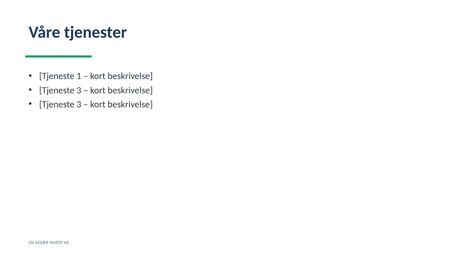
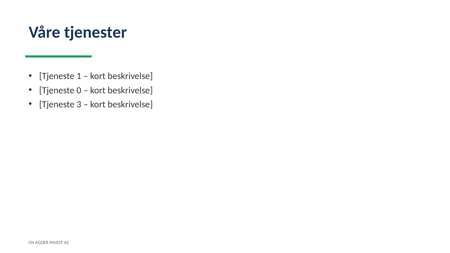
3: 3 -> 0 (79, 90)
